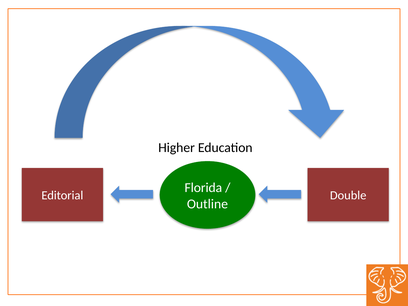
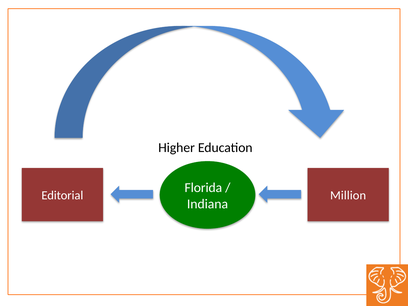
Double: Double -> Million (348, 195)
Outline: Outline -> Indiana (207, 204)
